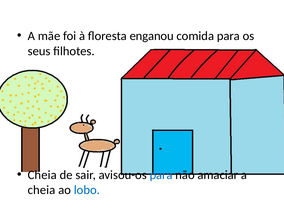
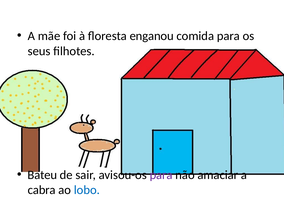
Cheia: Cheia -> Bateu (42, 175)
para colour: blue -> purple (161, 175)
cheia: cheia -> cabra (42, 190)
